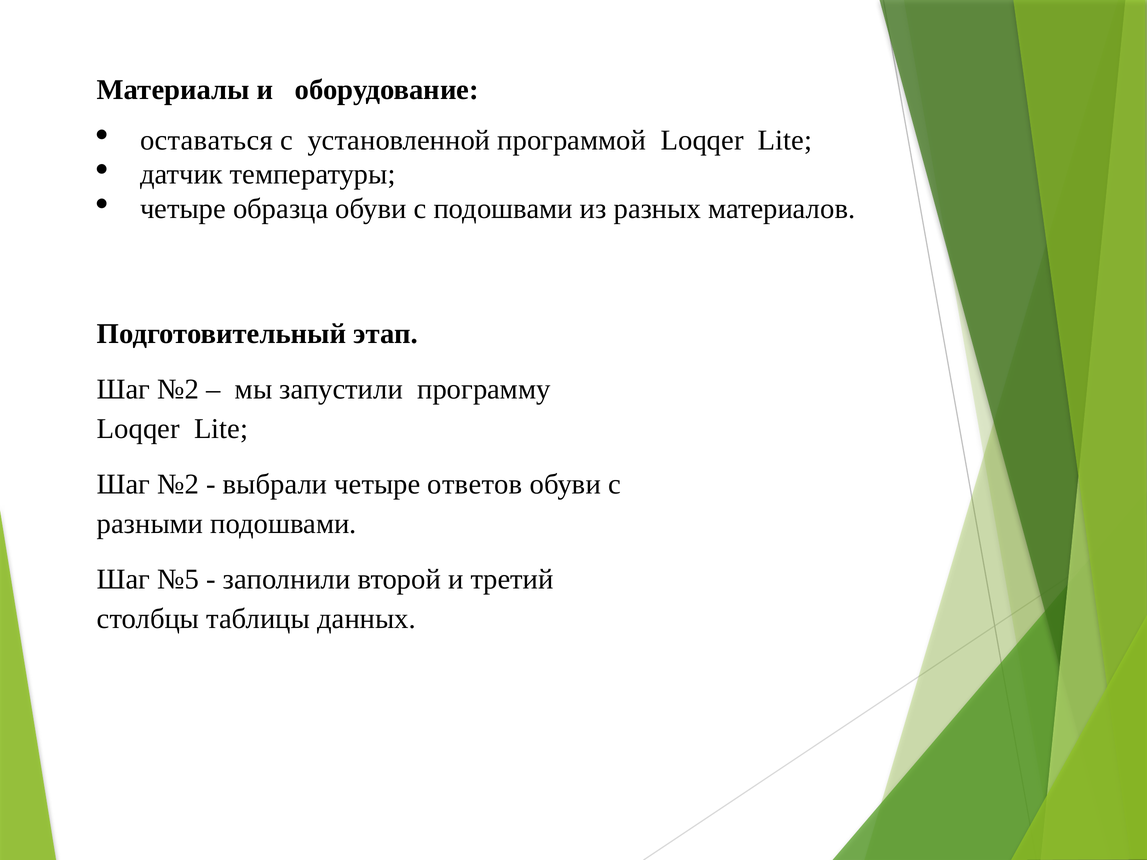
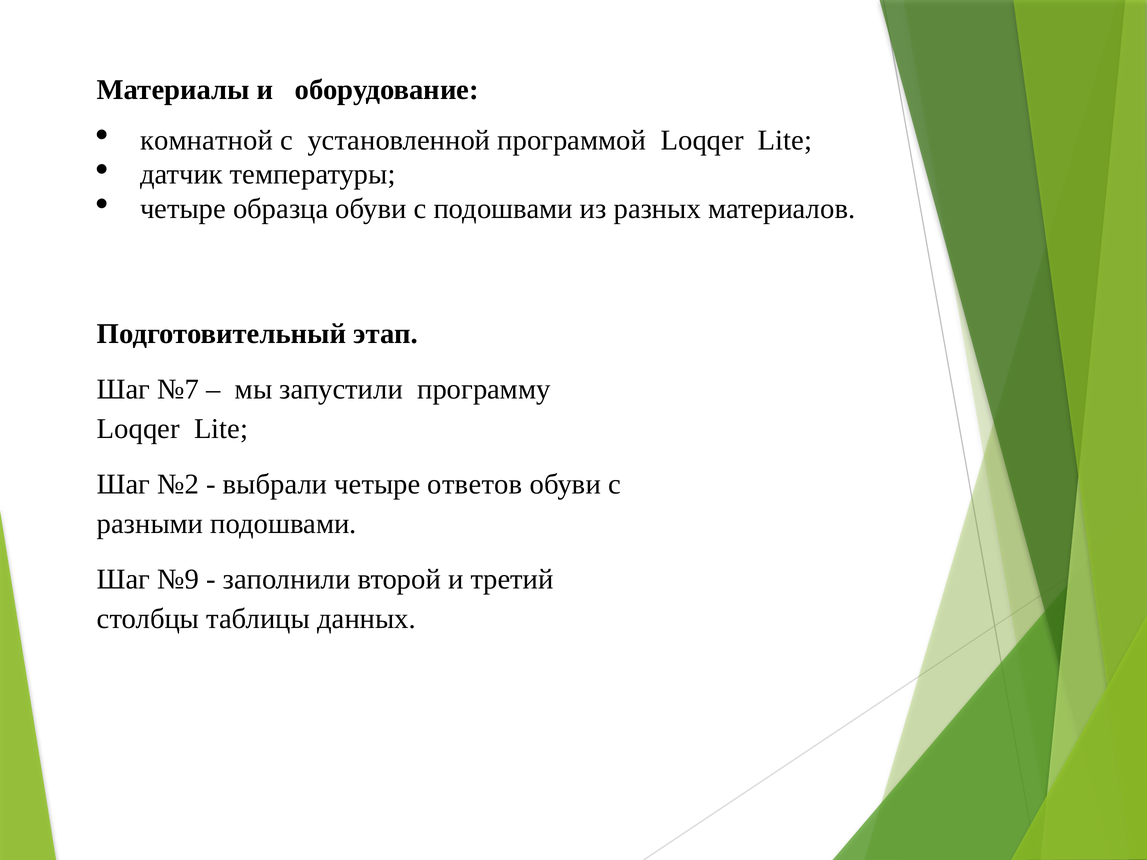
оставаться: оставаться -> комнатной (207, 140)
№2: №2 -> №7 (178, 389)
№5: №5 -> №9 (178, 579)
